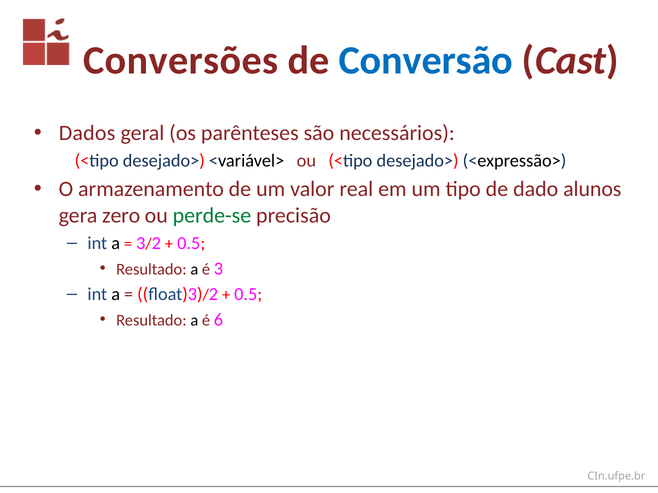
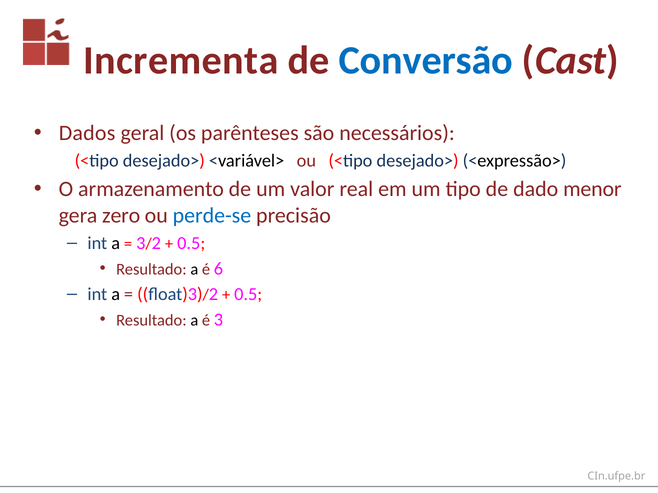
Conversões: Conversões -> Incrementa (181, 60)
alunos: alunos -> menor (592, 189)
perde-se colour: green -> blue (212, 216)
3: 3 -> 6 (218, 269)
6: 6 -> 3 (218, 320)
